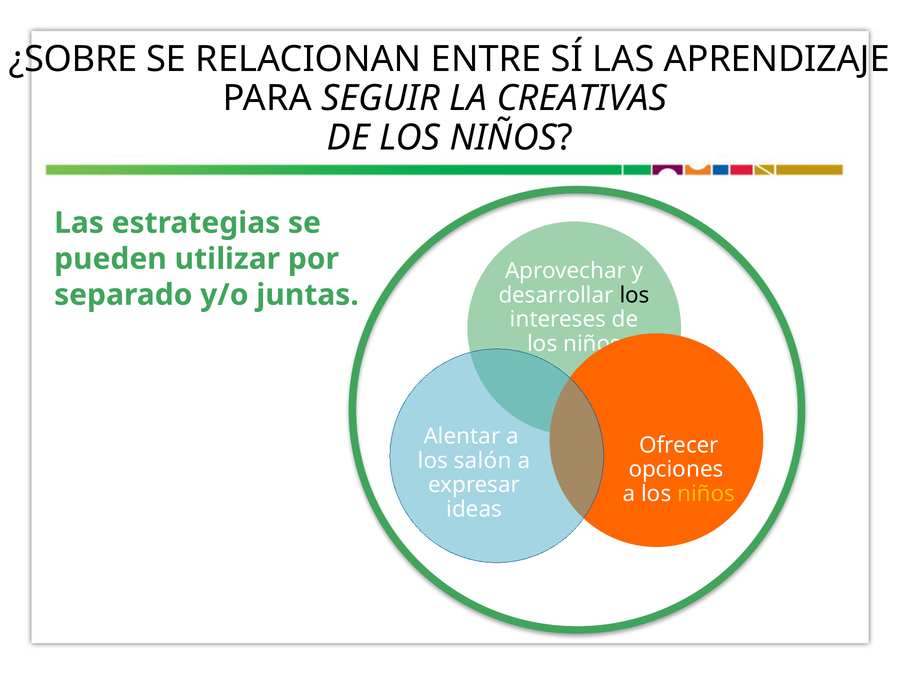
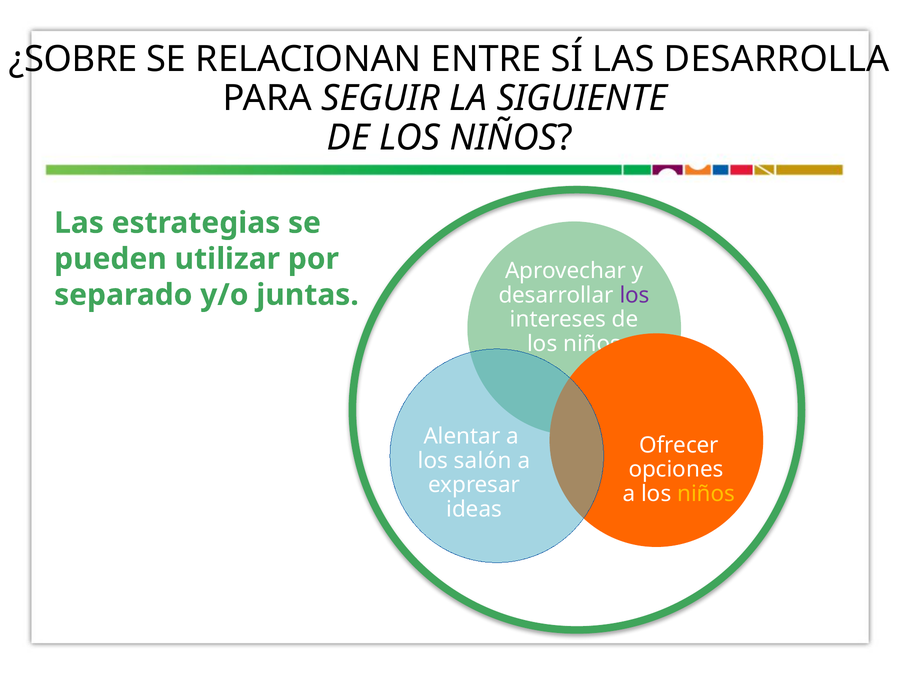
APRENDIZAJE: APRENDIZAJE -> DESARROLLA (777, 59)
CREATIVAS: CREATIVAS -> SIGUIENTE (582, 98)
los colour: black -> purple (635, 295)
